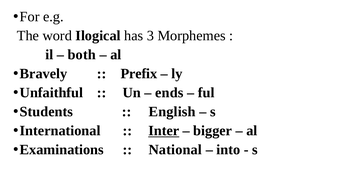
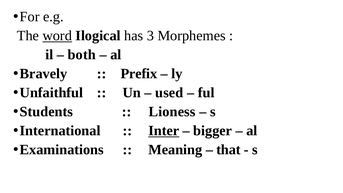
word underline: none -> present (57, 36)
ends: ends -> used (169, 93)
English: English -> Lioness (172, 112)
National: National -> Meaning (175, 150)
into: into -> that (228, 150)
